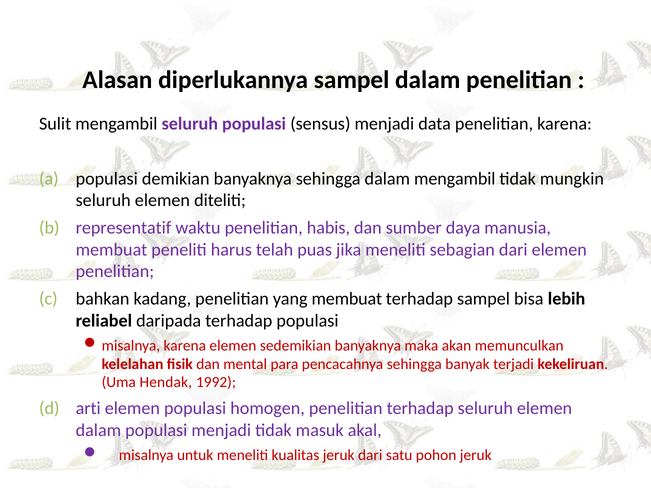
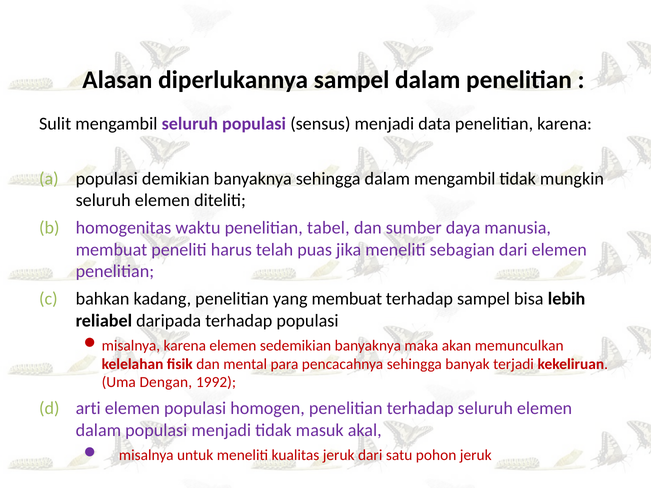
representatif: representatif -> homogenitas (123, 228)
habis: habis -> tabel (328, 228)
Hendak: Hendak -> Dengan (166, 383)
